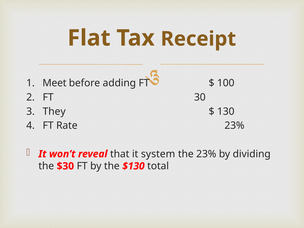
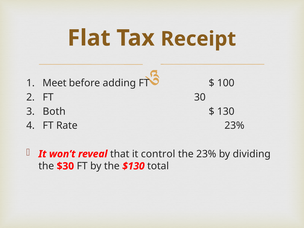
They: They -> Both (54, 111)
system: system -> control (158, 154)
